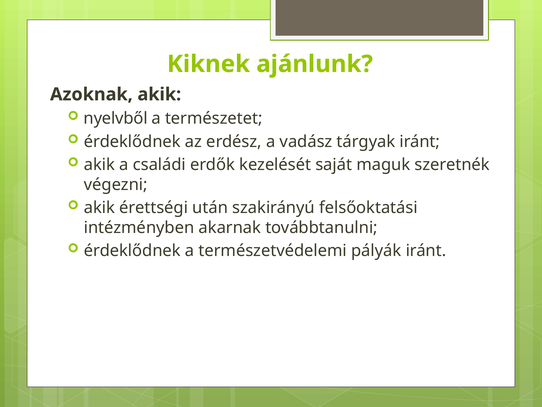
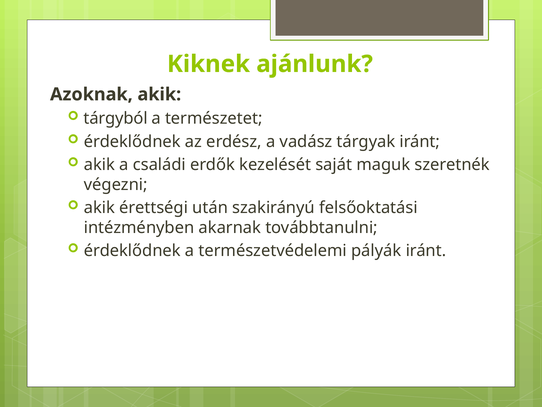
nyelvből: nyelvből -> tárgyból (116, 118)
